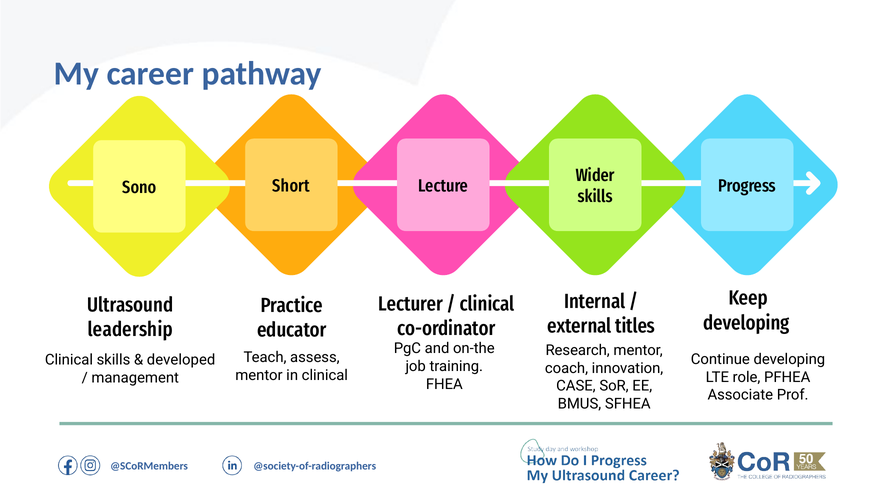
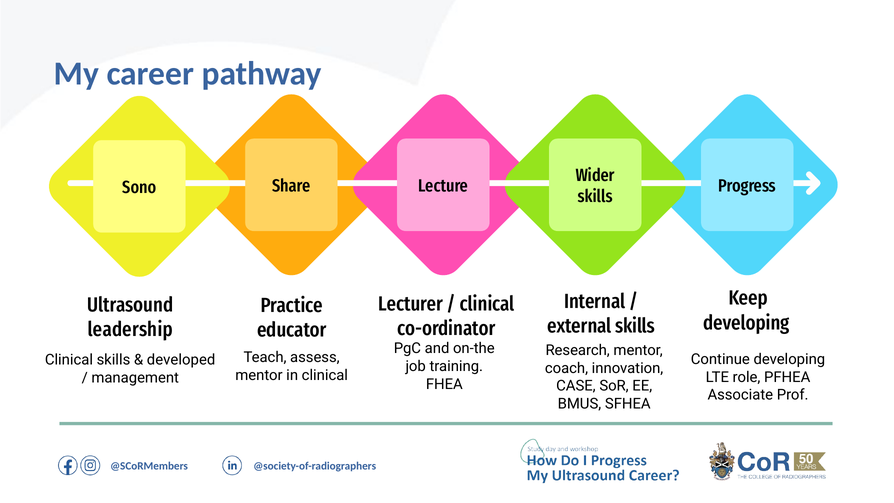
Short: Short -> Share (291, 186)
external titles: titles -> skills (635, 326)
